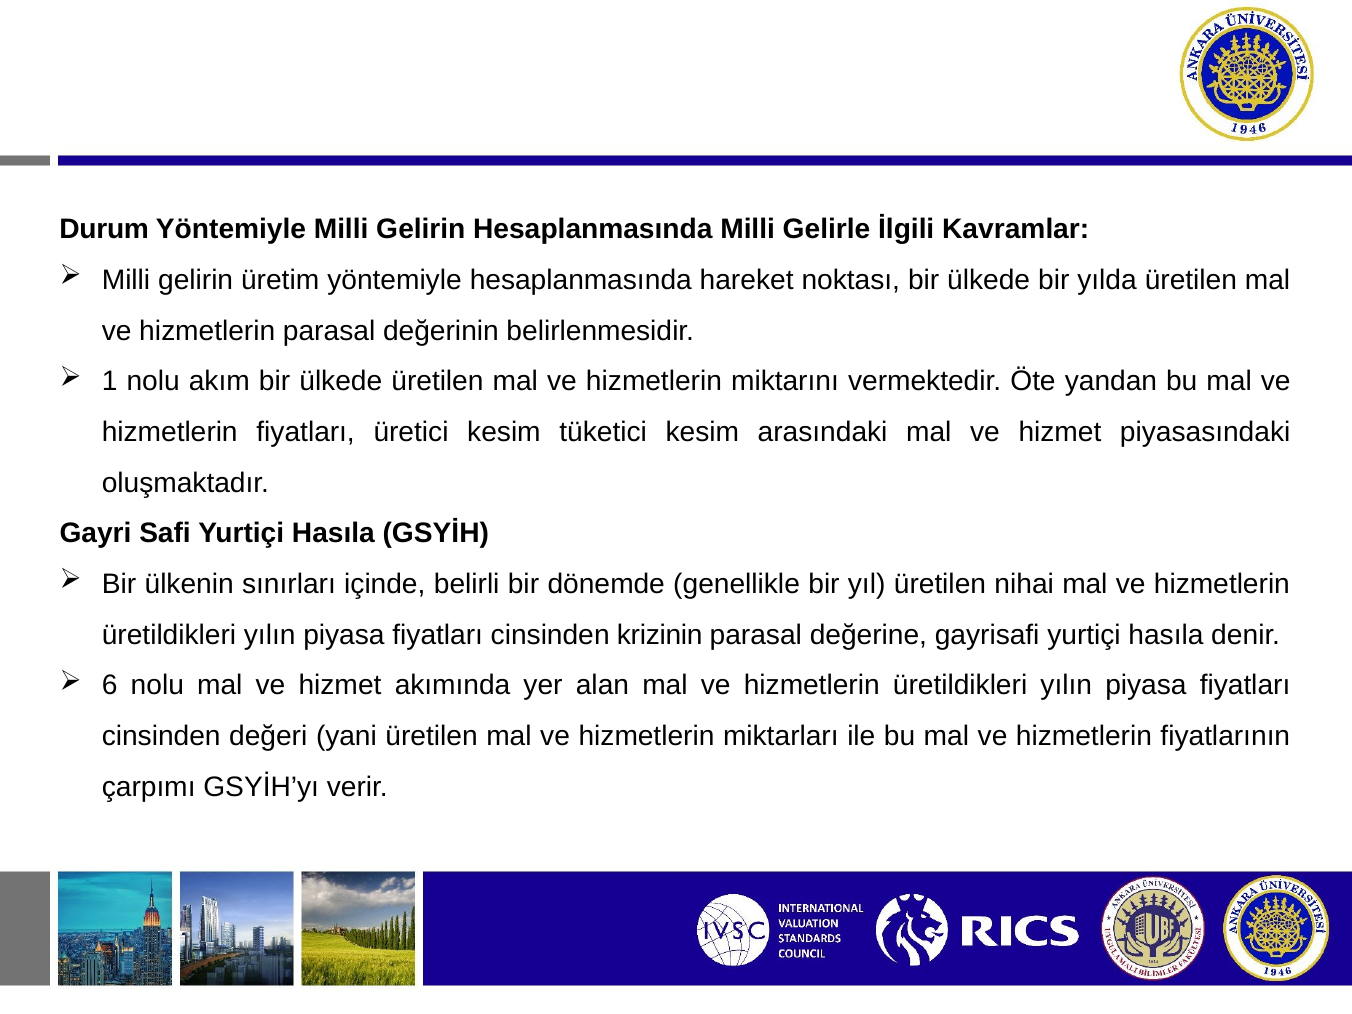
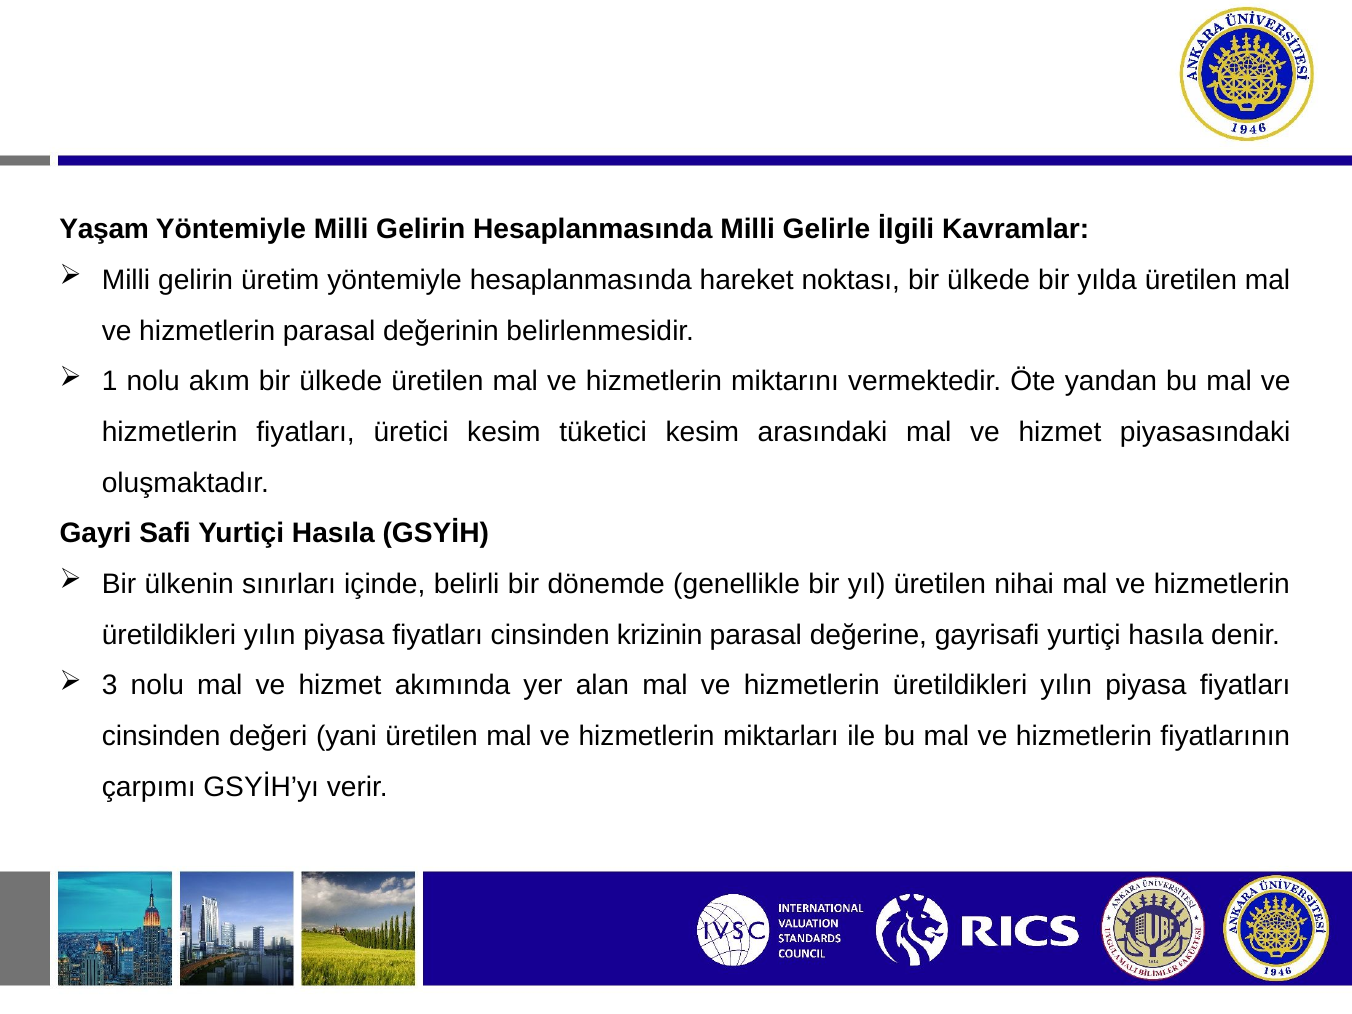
Durum: Durum -> Yaşam (104, 229)
6: 6 -> 3 (110, 686)
